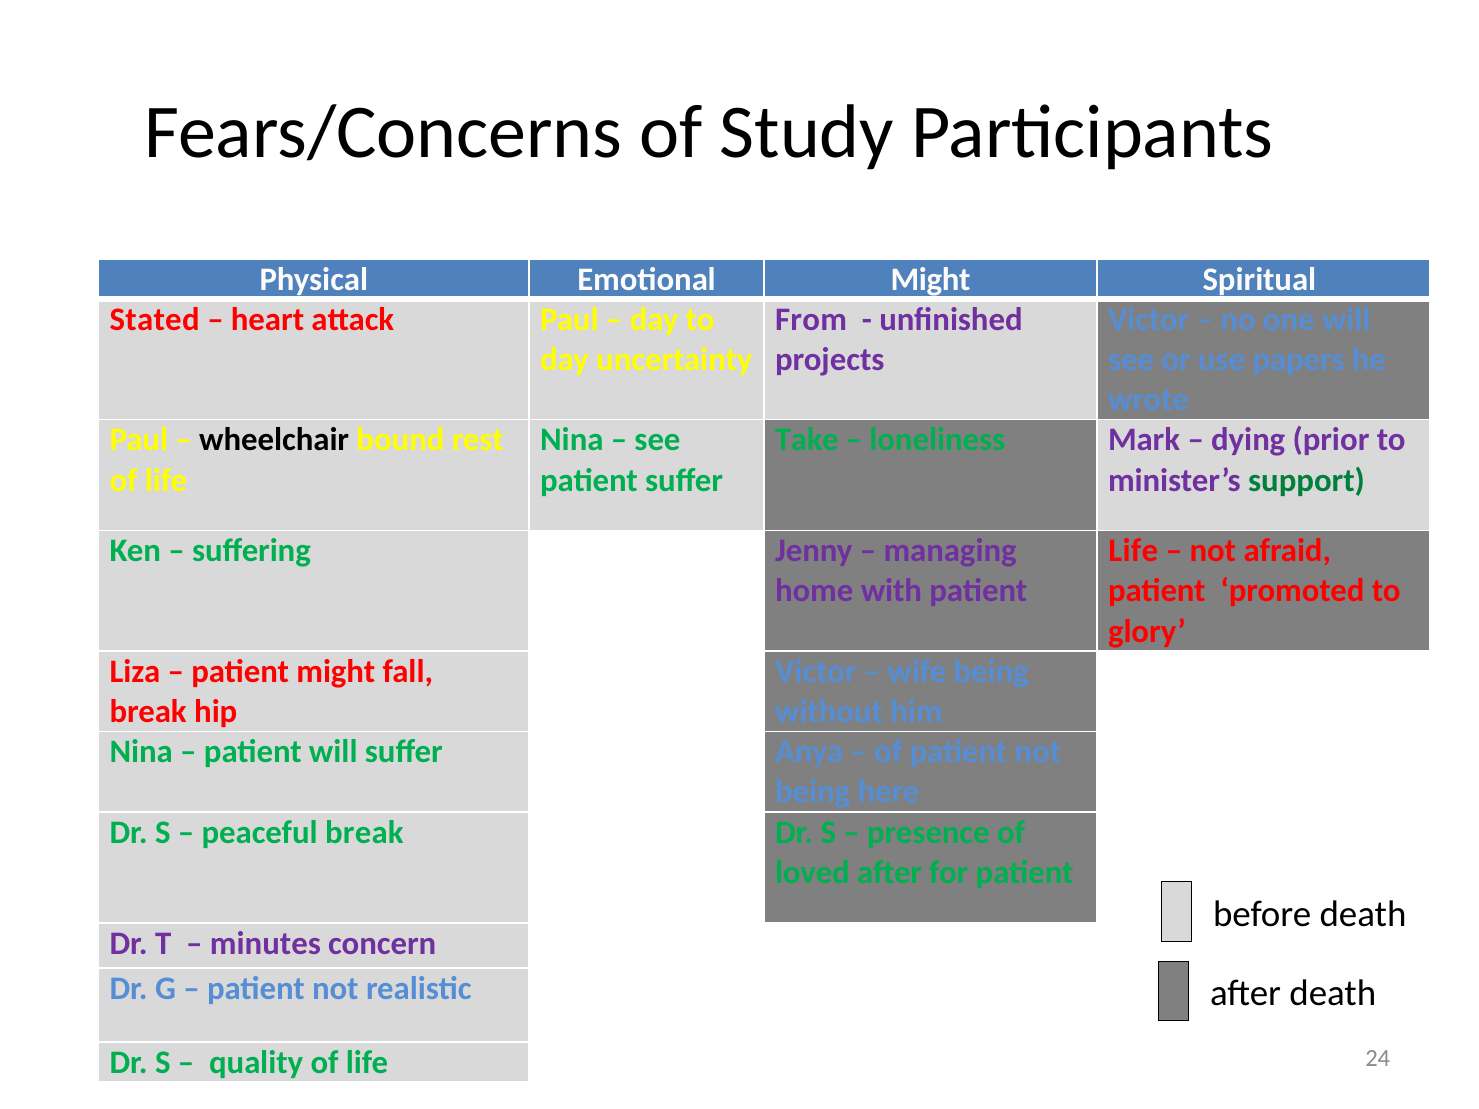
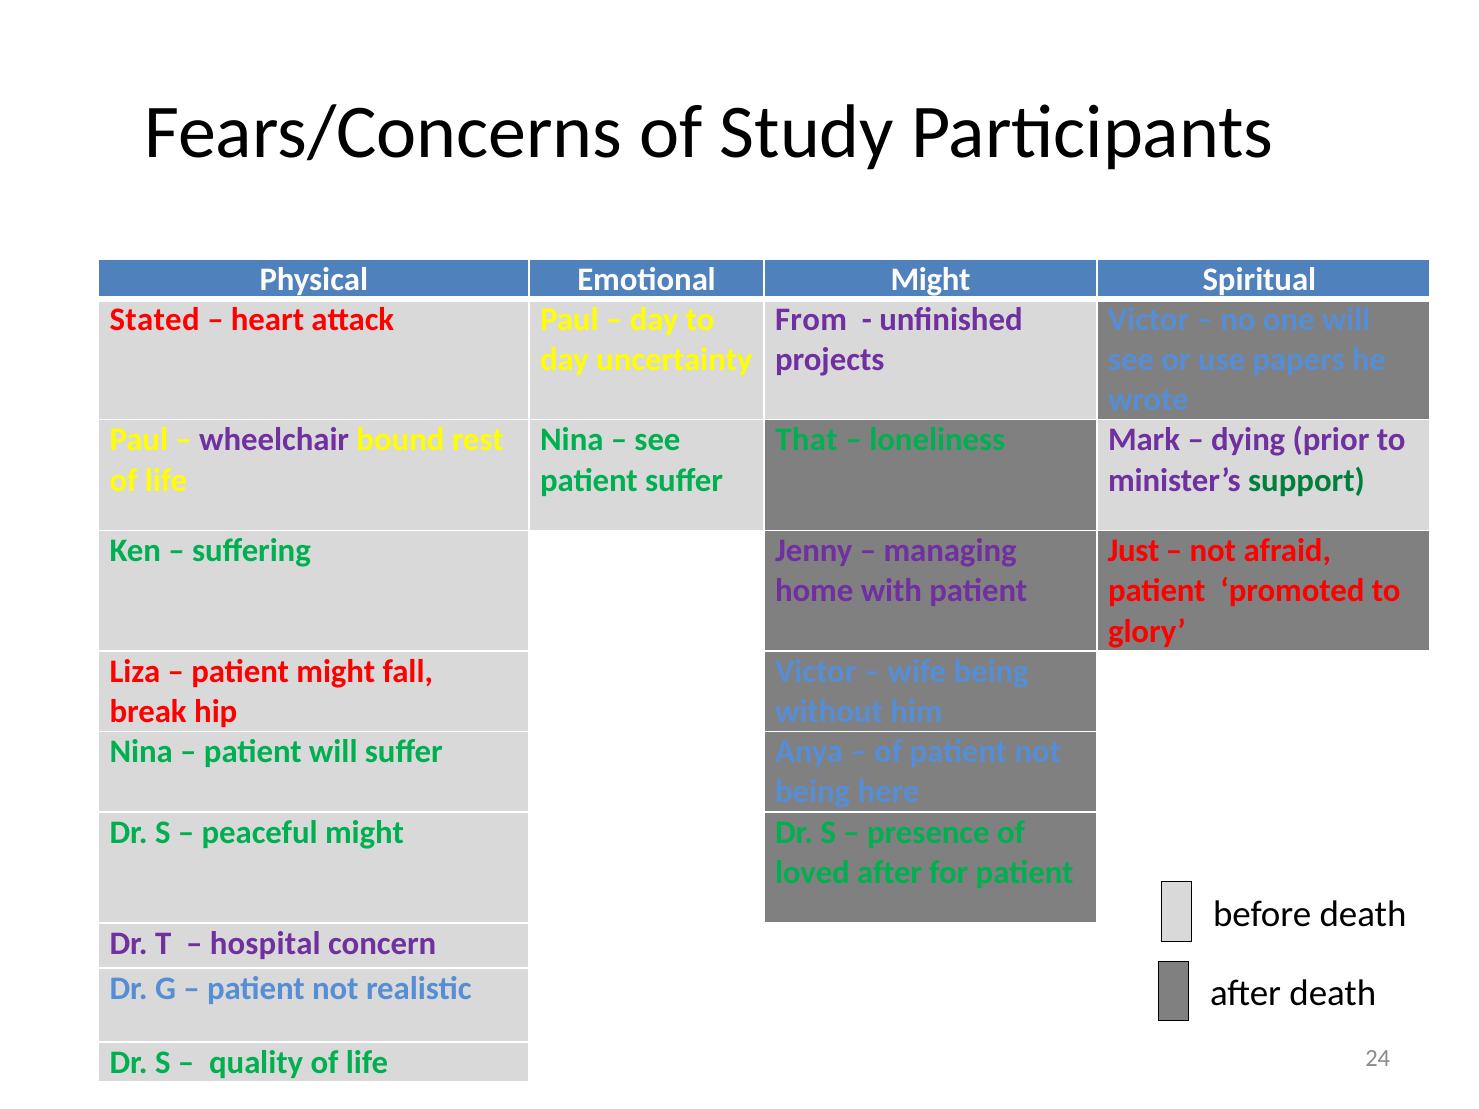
wheelchair colour: black -> purple (274, 440)
Take: Take -> That (807, 440)
Life: Life -> Just (1134, 551)
peaceful break: break -> might (365, 832)
minutes: minutes -> hospital (265, 943)
